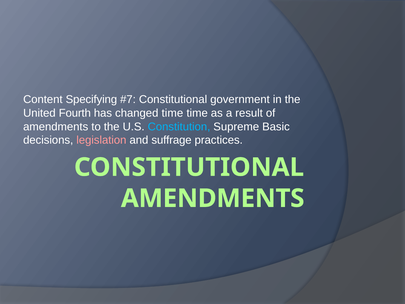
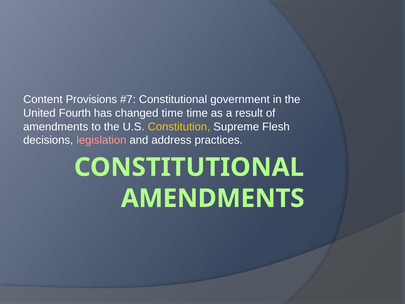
Specifying: Specifying -> Provisions (91, 99)
Constitution colour: light blue -> yellow (179, 127)
Basic: Basic -> Flesh (276, 127)
suffrage: suffrage -> address (171, 140)
